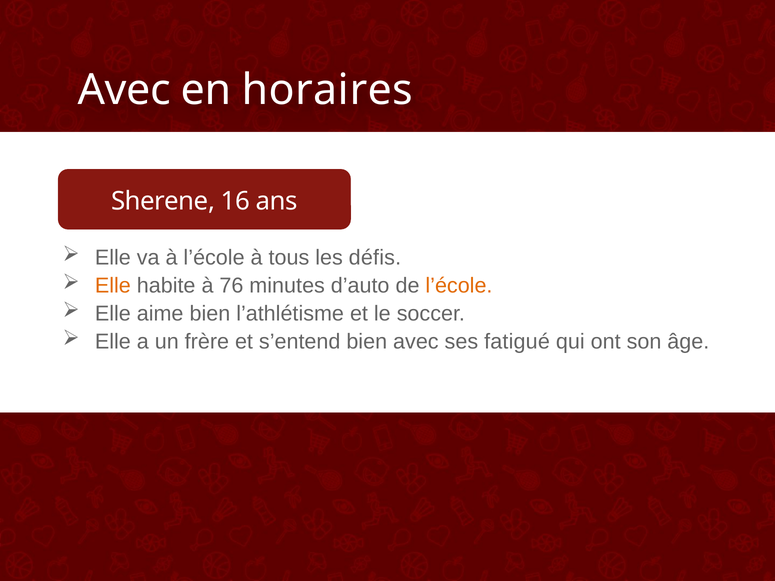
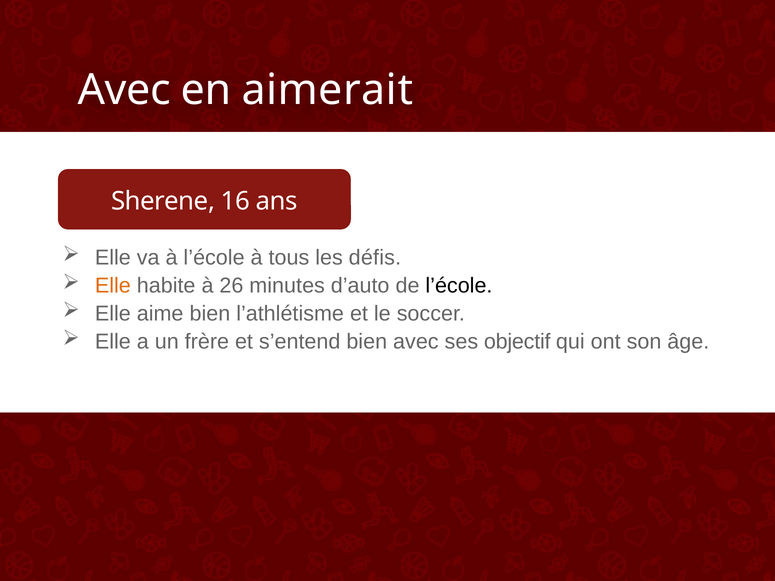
horaires: horaires -> aimerait (327, 90)
76: 76 -> 26 (231, 286)
l’école colour: orange -> black (459, 286)
fatigué: fatigué -> objectif (517, 342)
